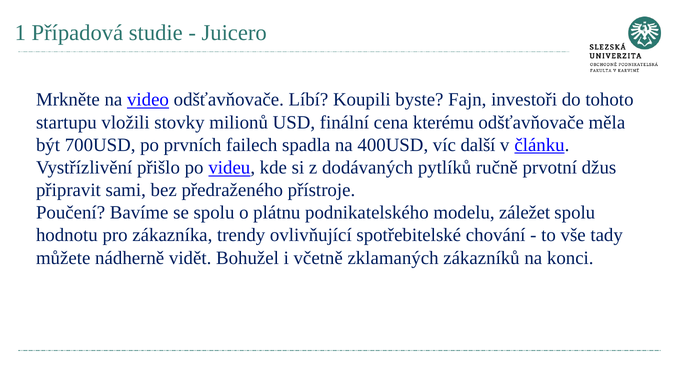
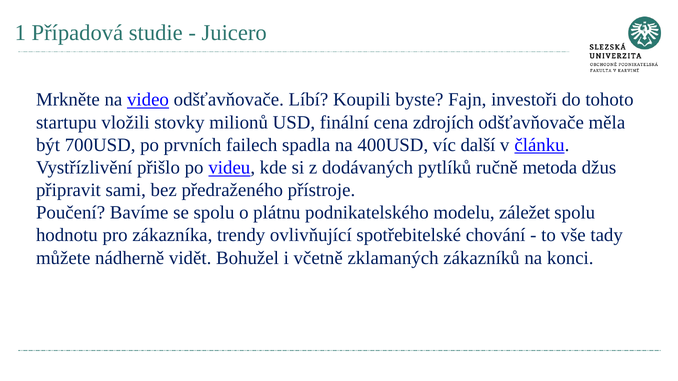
kterému: kterému -> zdrojích (443, 122)
prvotní: prvotní -> metoda (550, 168)
